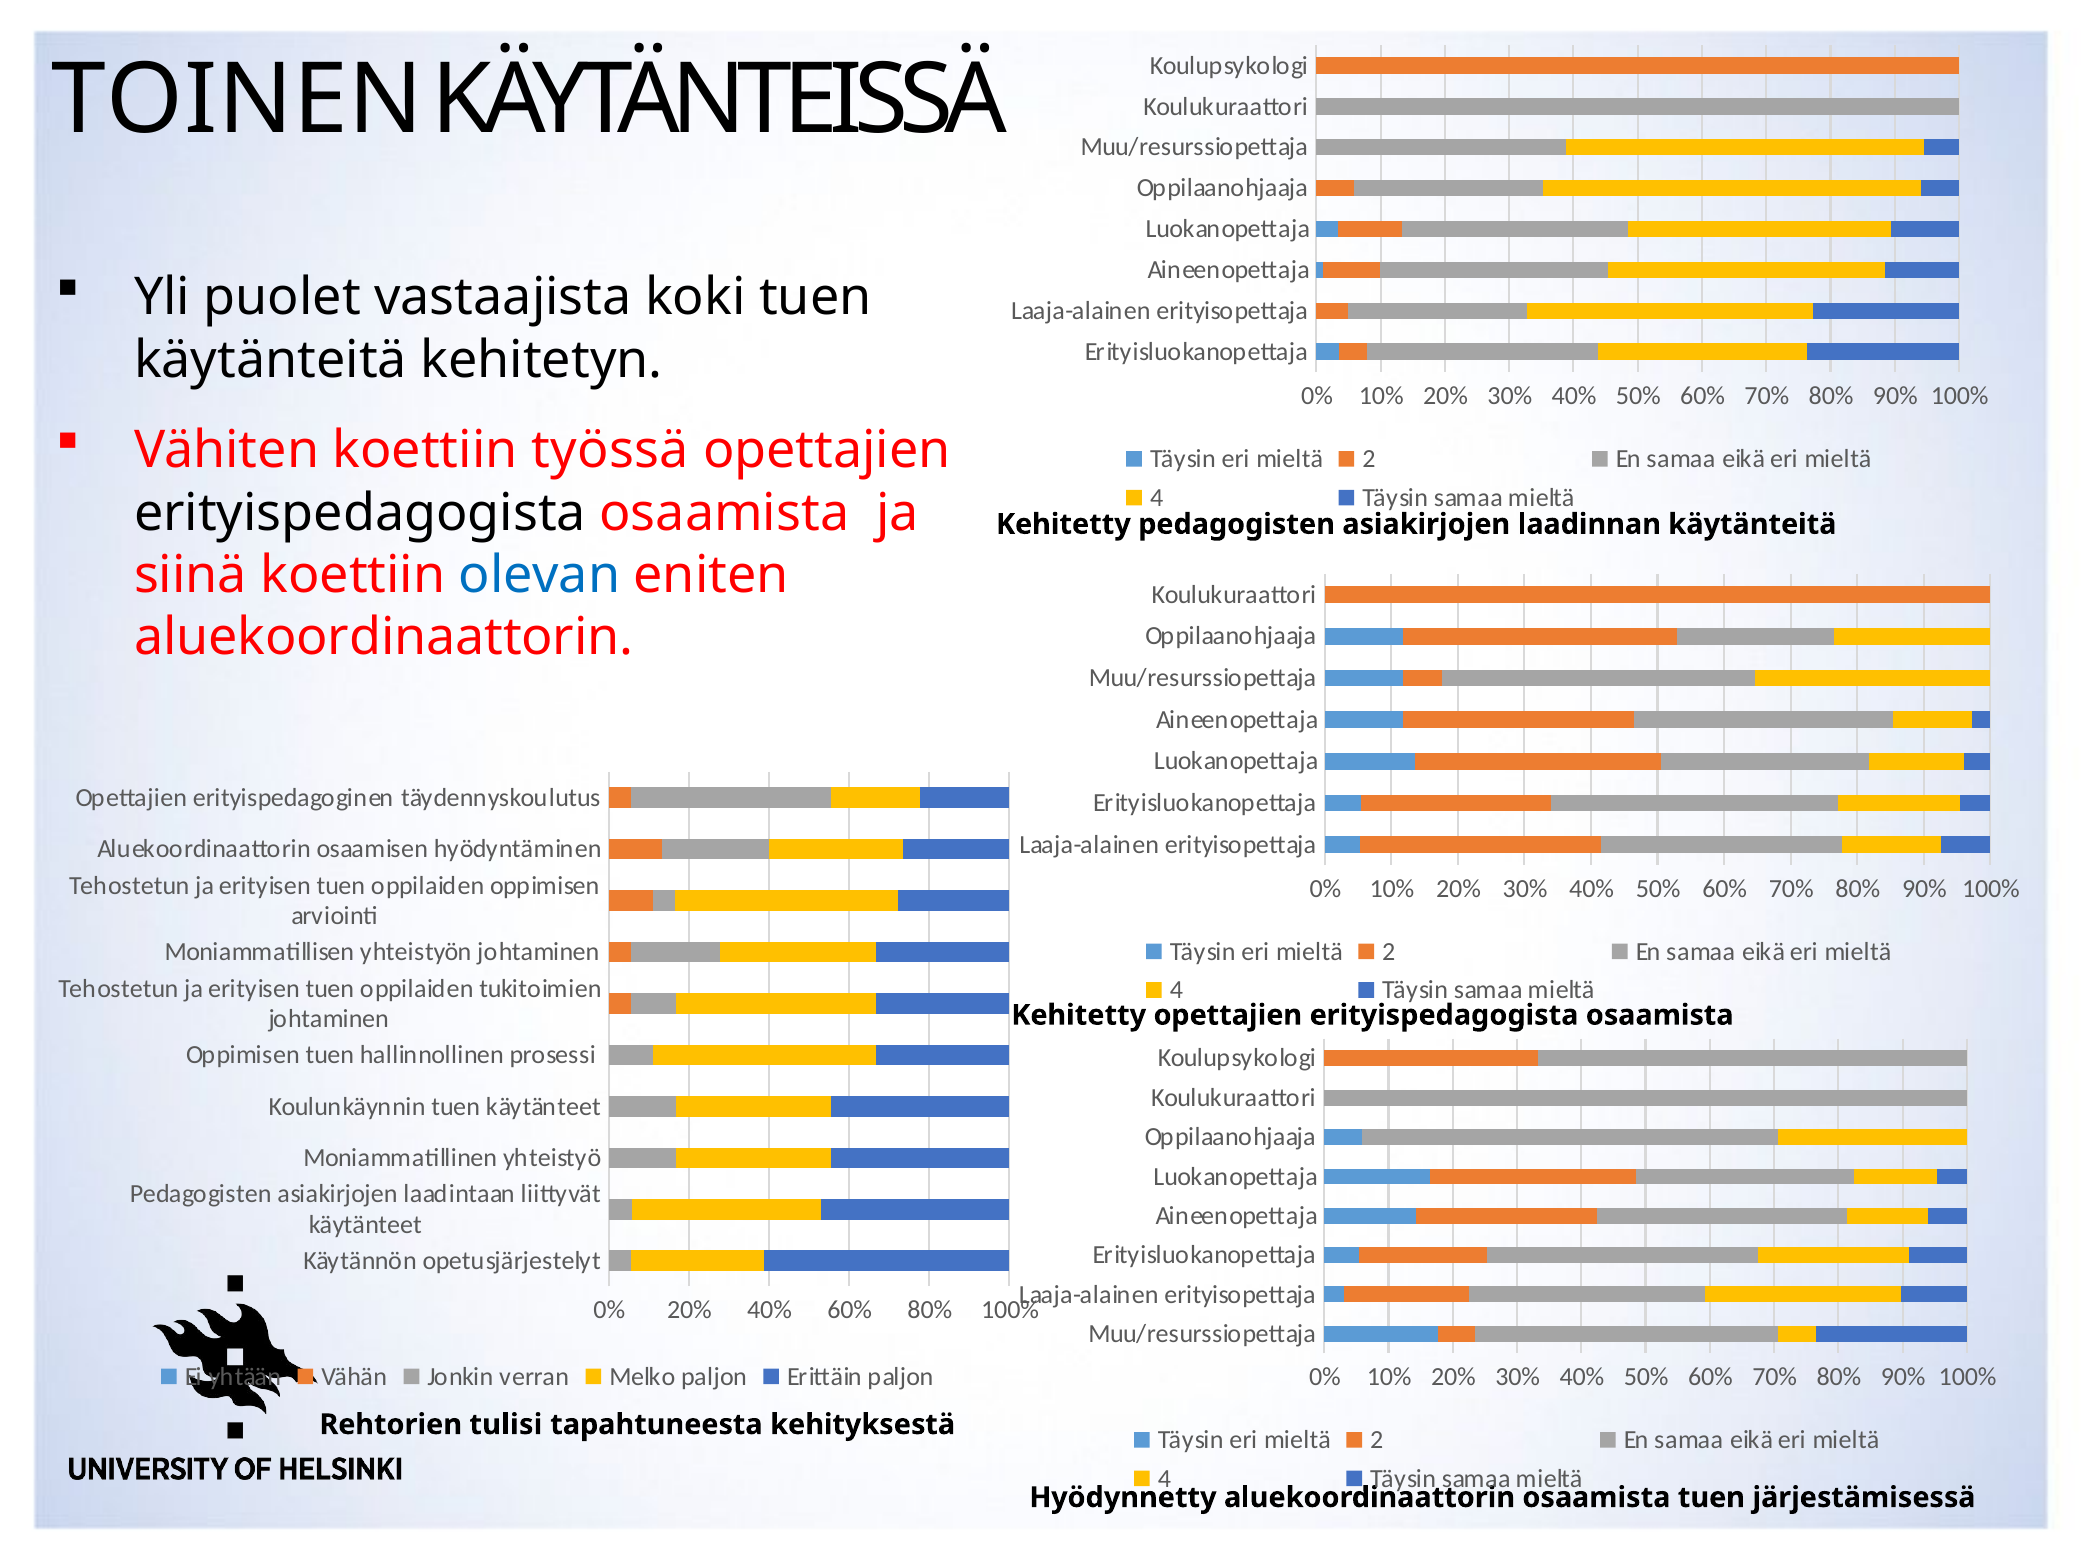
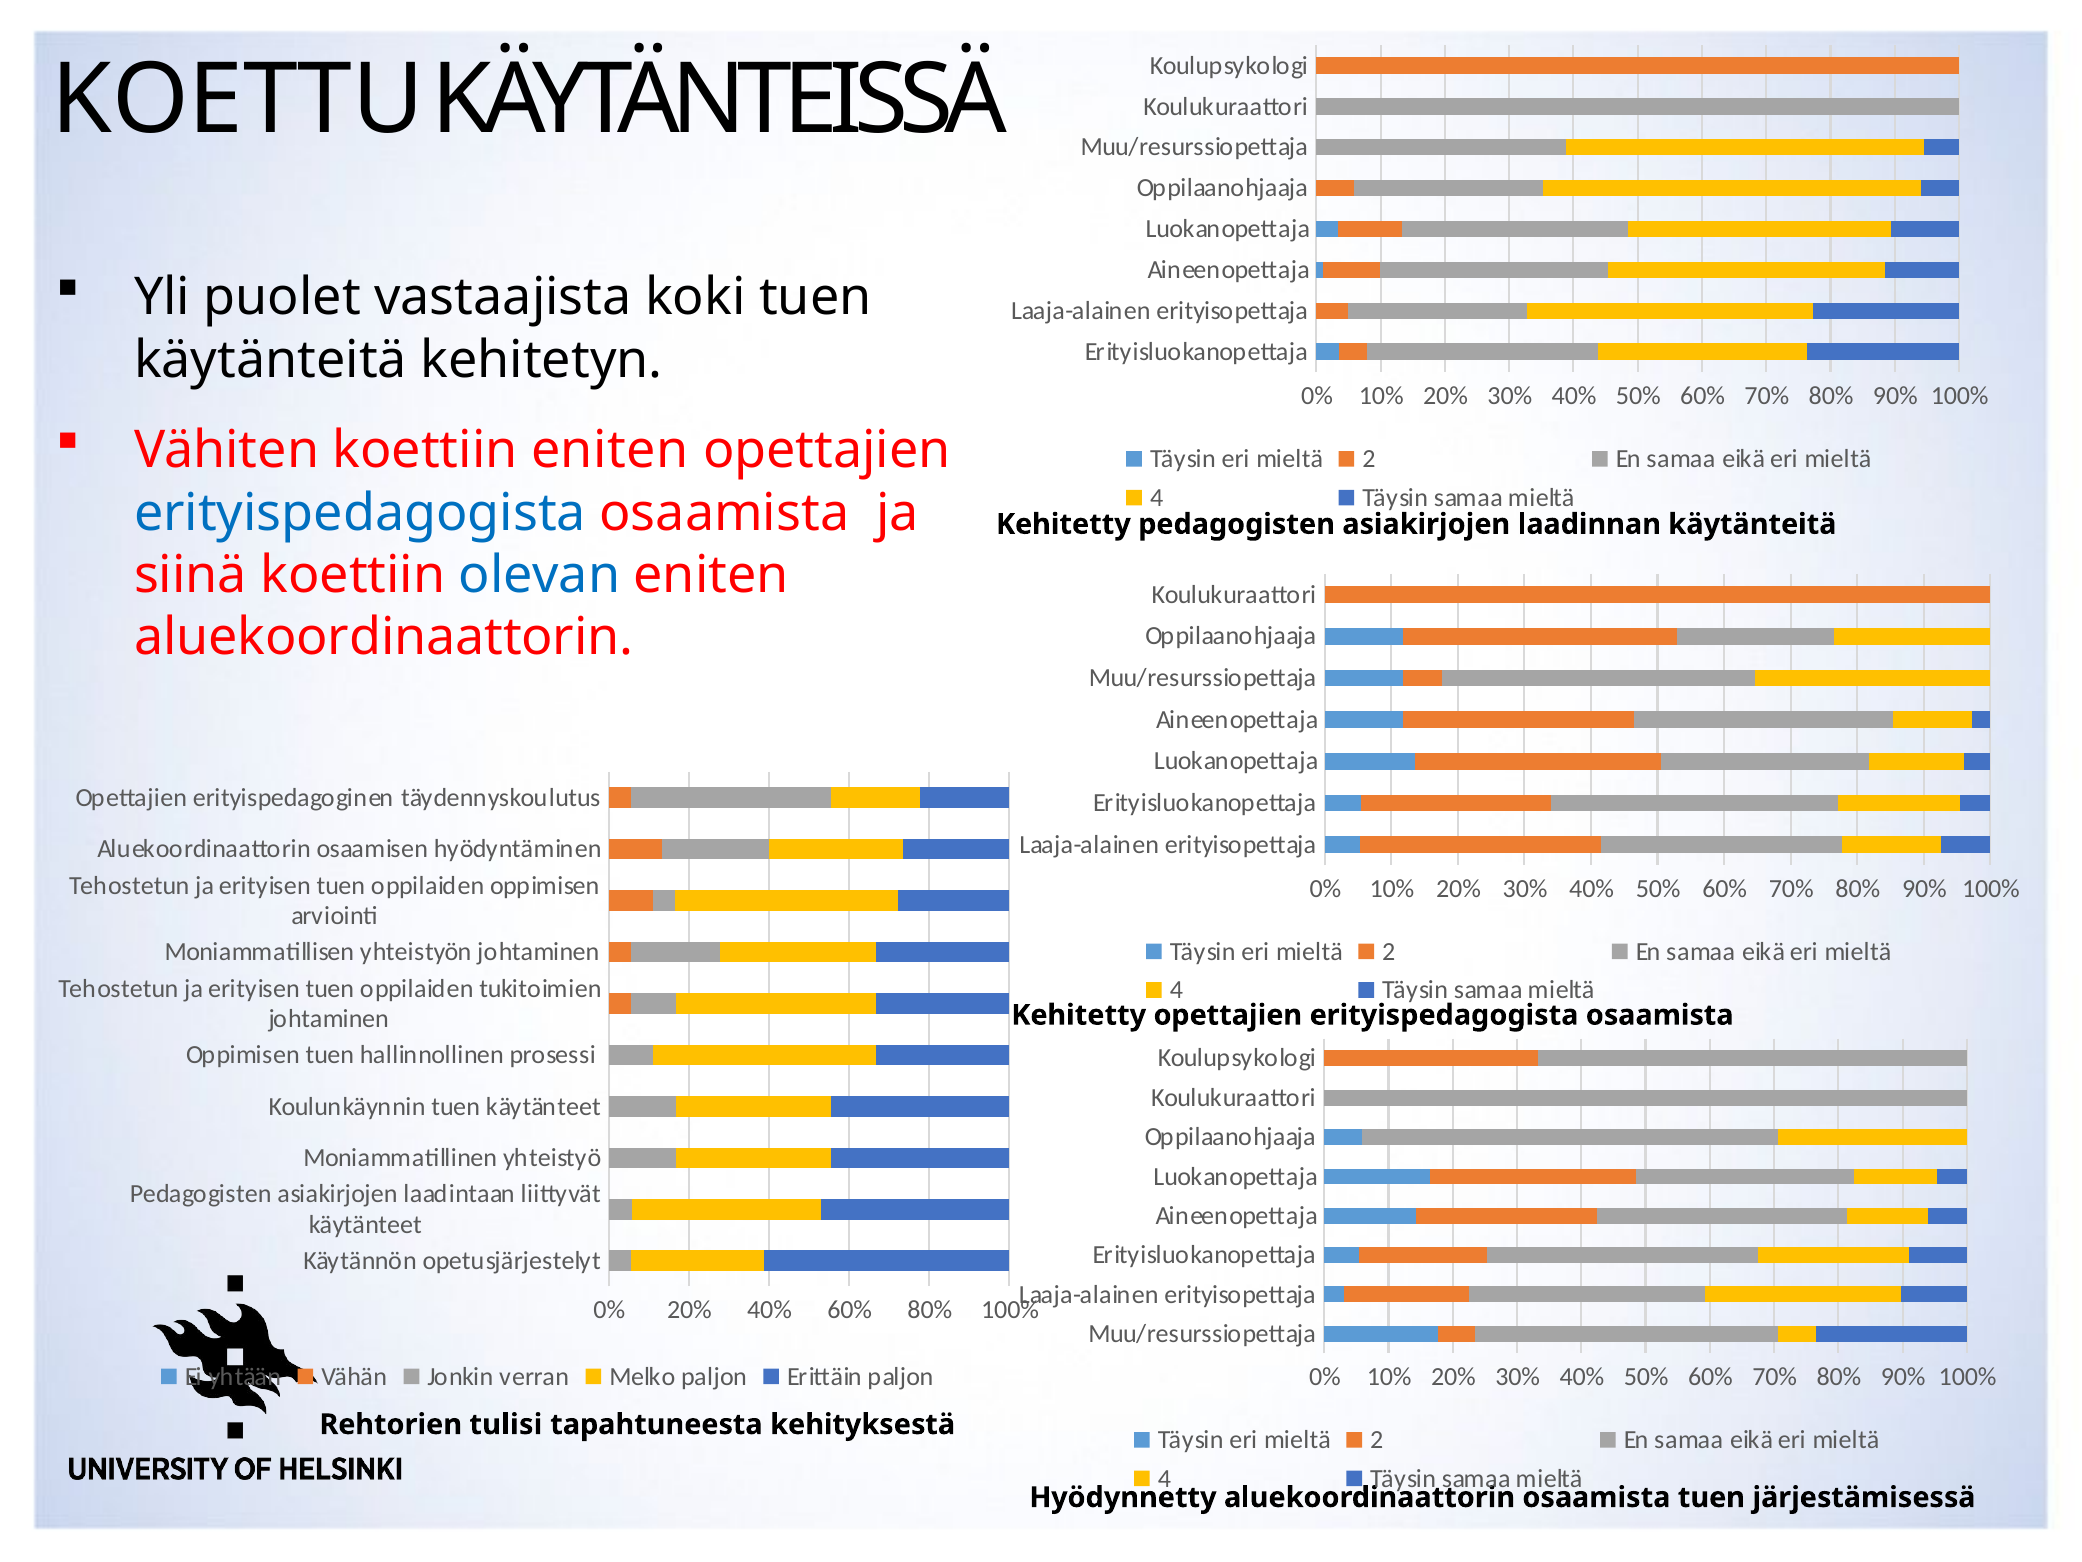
TOINEN: TOINEN -> KOETTU (238, 101)
koettiin työssä: työssä -> eniten (610, 450)
erityispedagogista colour: black -> blue (360, 513)
